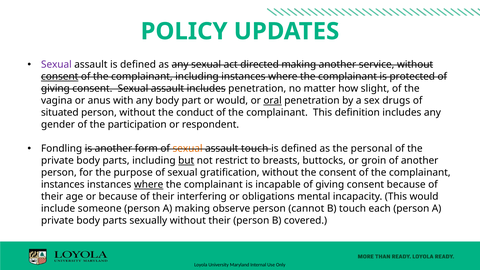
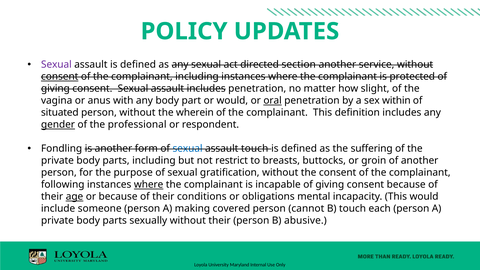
directed making: making -> section (299, 65)
drugs: drugs -> within (396, 101)
conduct: conduct -> wherein (195, 113)
gender underline: none -> present (58, 125)
participation: participation -> professional (137, 125)
sexual colour: orange -> blue (188, 149)
personal: personal -> suffering (372, 149)
but underline: present -> none (186, 161)
instances: instances -> following (63, 185)
age underline: none -> present (75, 197)
interfering: interfering -> conditions (202, 197)
observe: observe -> covered (231, 209)
covered: covered -> abusive (305, 221)
